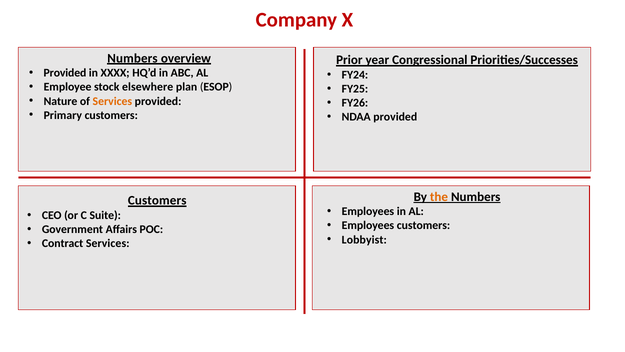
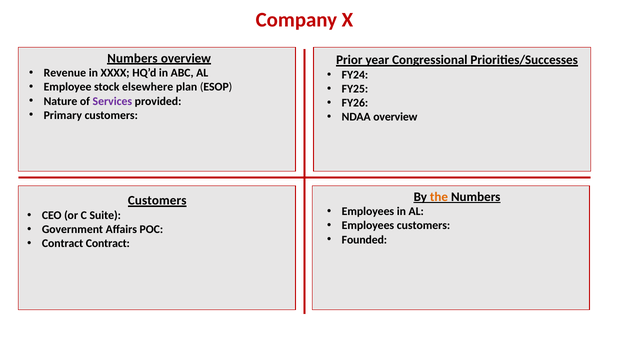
Provided: Provided -> Revenue (65, 73)
Services colour: orange -> purple (112, 101)
NDAA provided: provided -> overview (395, 117)
Lobbyist: Lobbyist -> Founded (364, 239)
Contract Services: Services -> Contract (108, 243)
